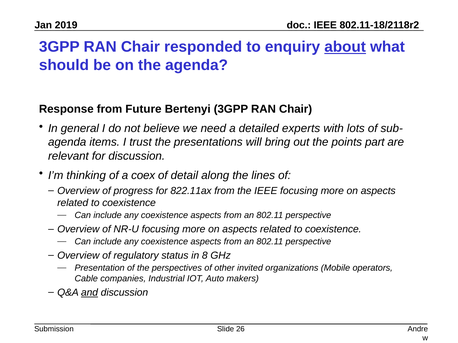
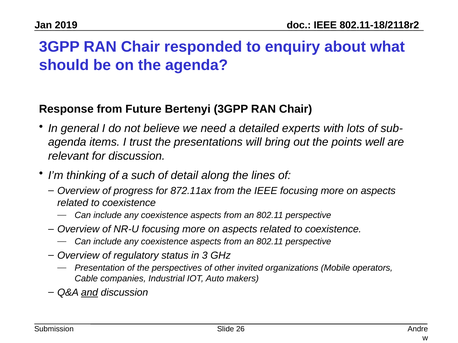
about underline: present -> none (345, 47)
part: part -> well (375, 142)
coex: coex -> such (143, 176)
822.11ax: 822.11ax -> 872.11ax (191, 191)
8: 8 -> 3 (205, 256)
